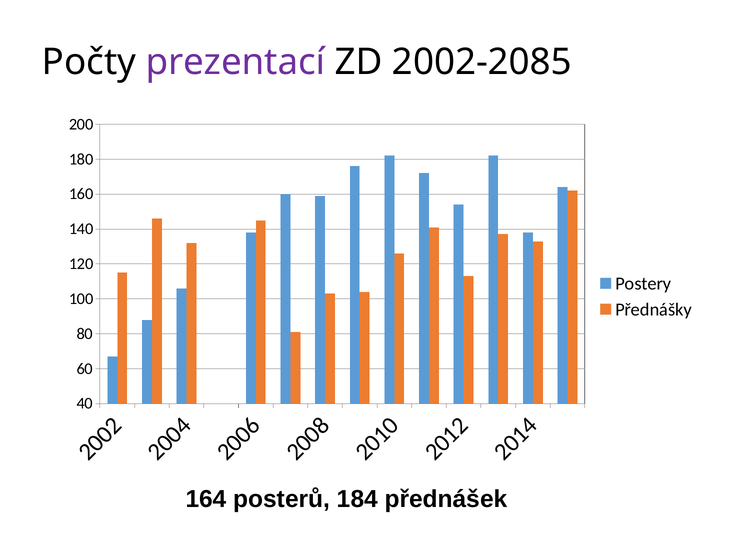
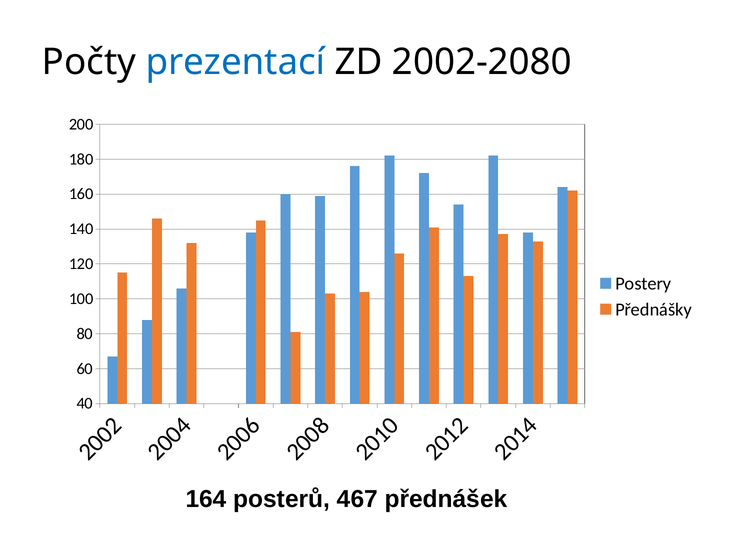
prezentací colour: purple -> blue (235, 62)
2002-2085: 2002-2085 -> 2002-2080 (482, 62)
184: 184 -> 467 (357, 499)
